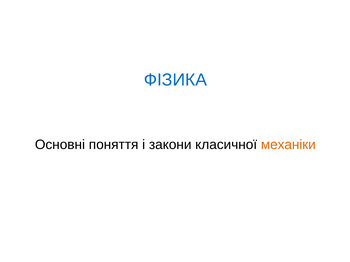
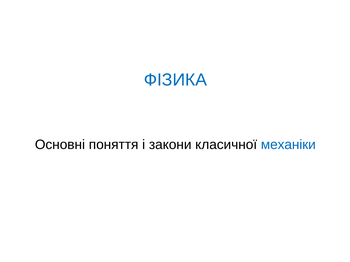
механіки colour: orange -> blue (288, 145)
